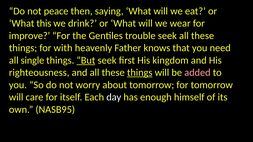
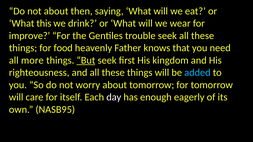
not peace: peace -> about (56, 11)
with: with -> food (63, 48)
single: single -> more (32, 60)
things underline: present -> none (140, 73)
added colour: pink -> light blue (197, 73)
himself: himself -> eagerly (189, 97)
